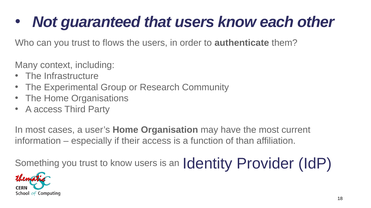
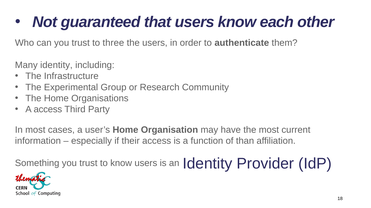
flows: flows -> three (113, 43)
Many context: context -> identity (56, 65)
